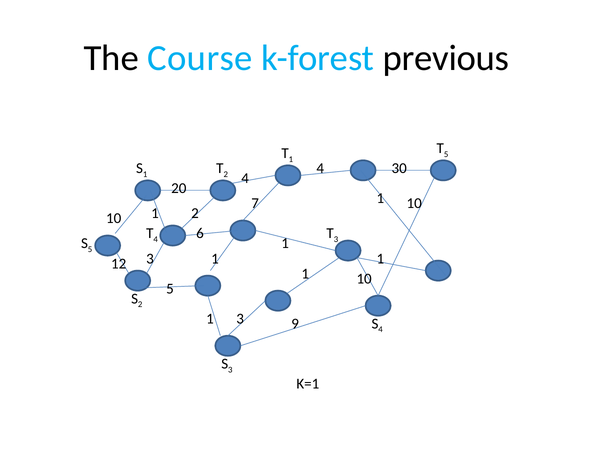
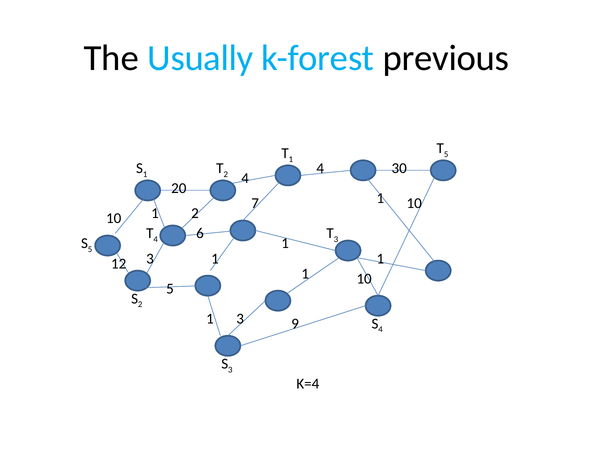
Course: Course -> Usually (200, 58)
K=1: K=1 -> K=4 (308, 384)
